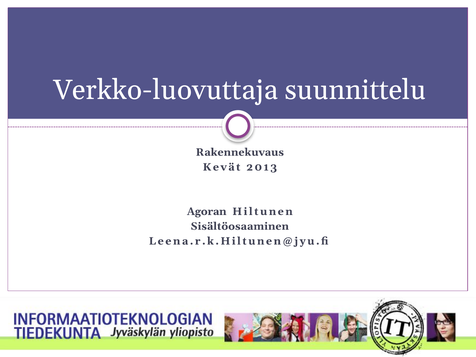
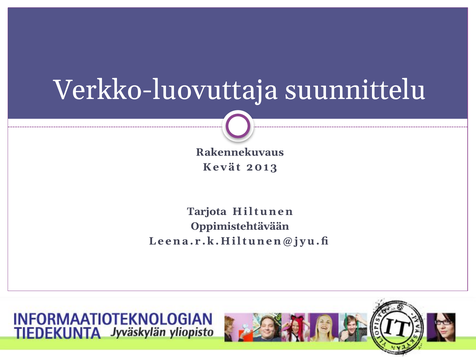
Agoran: Agoran -> Tarjota (207, 211)
Sisältöosaaminen: Sisältöosaaminen -> Oppimistehtävään (240, 226)
